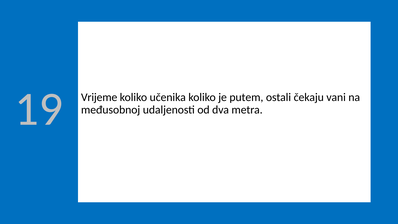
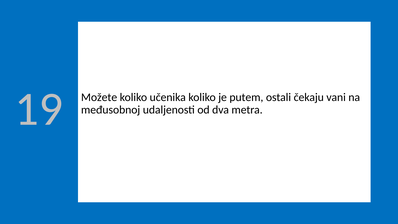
Vrijeme: Vrijeme -> Možete (99, 97)
